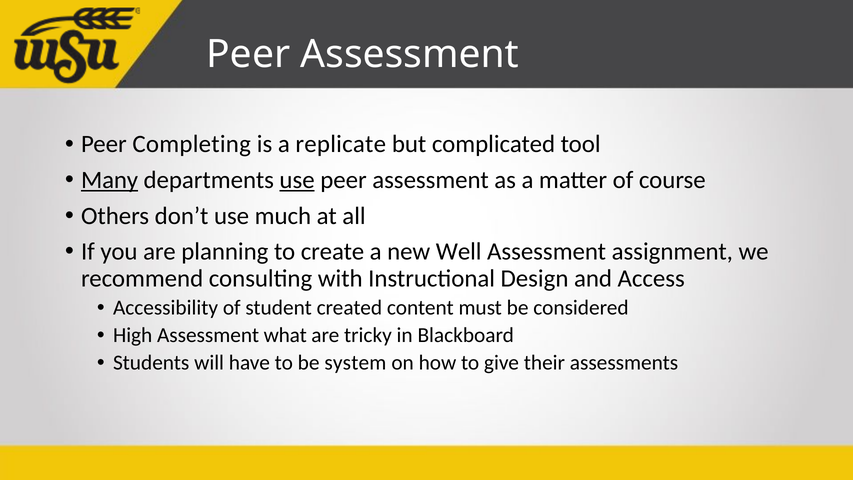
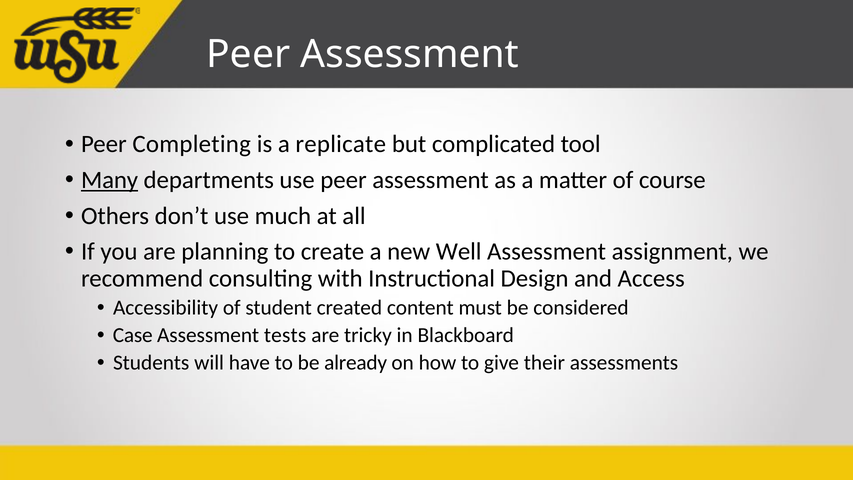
use underline: present -> none (297, 180)
High: High -> Case (133, 335)
what: what -> tests (285, 335)
system: system -> already (356, 363)
